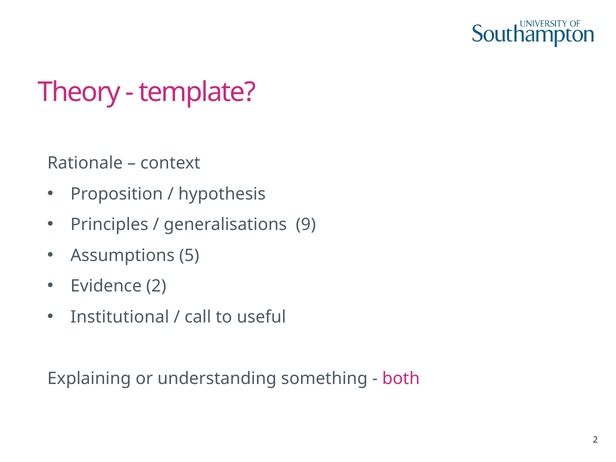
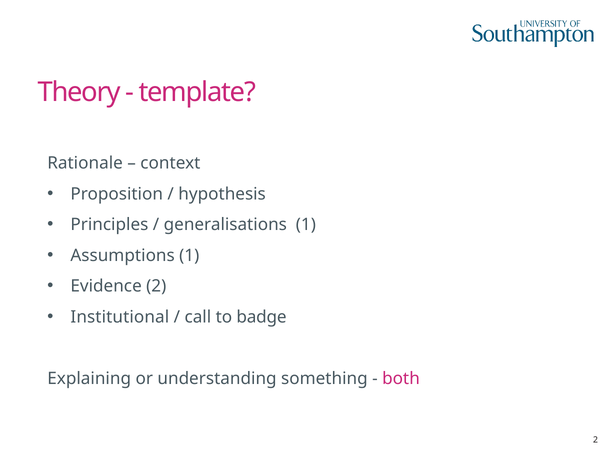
generalisations 9: 9 -> 1 (306, 225)
Assumptions 5: 5 -> 1 (189, 255)
useful: useful -> badge (262, 317)
